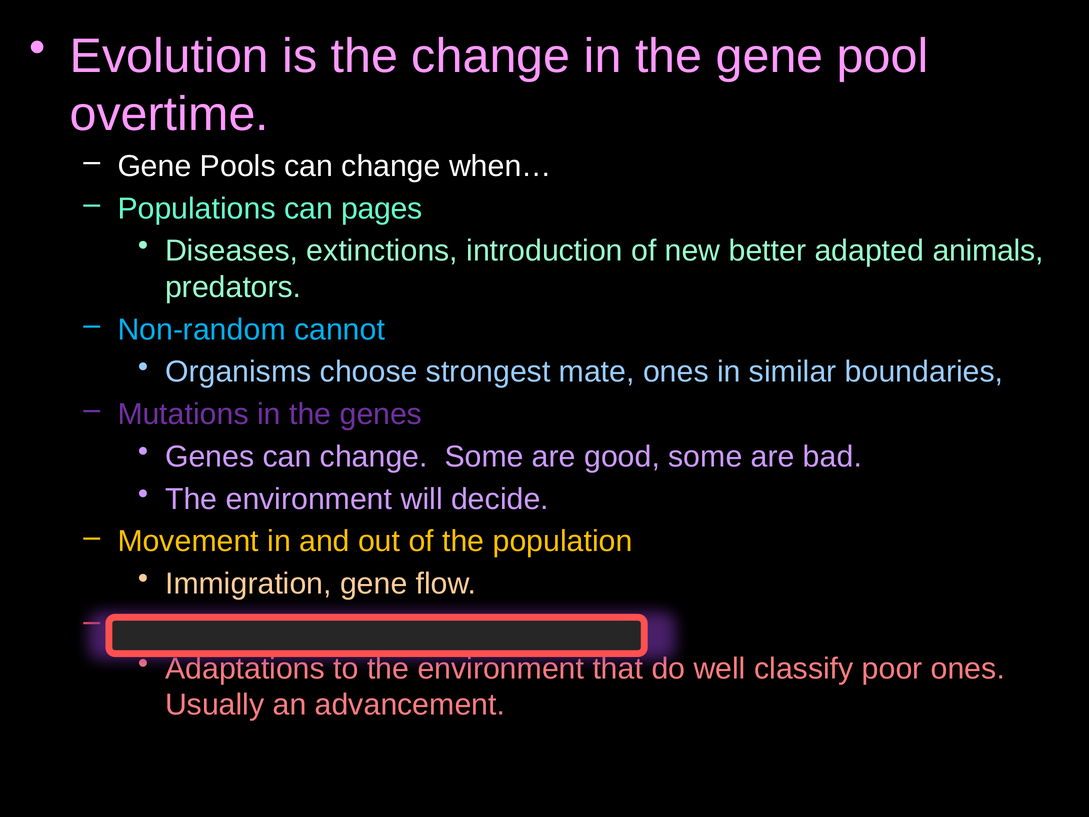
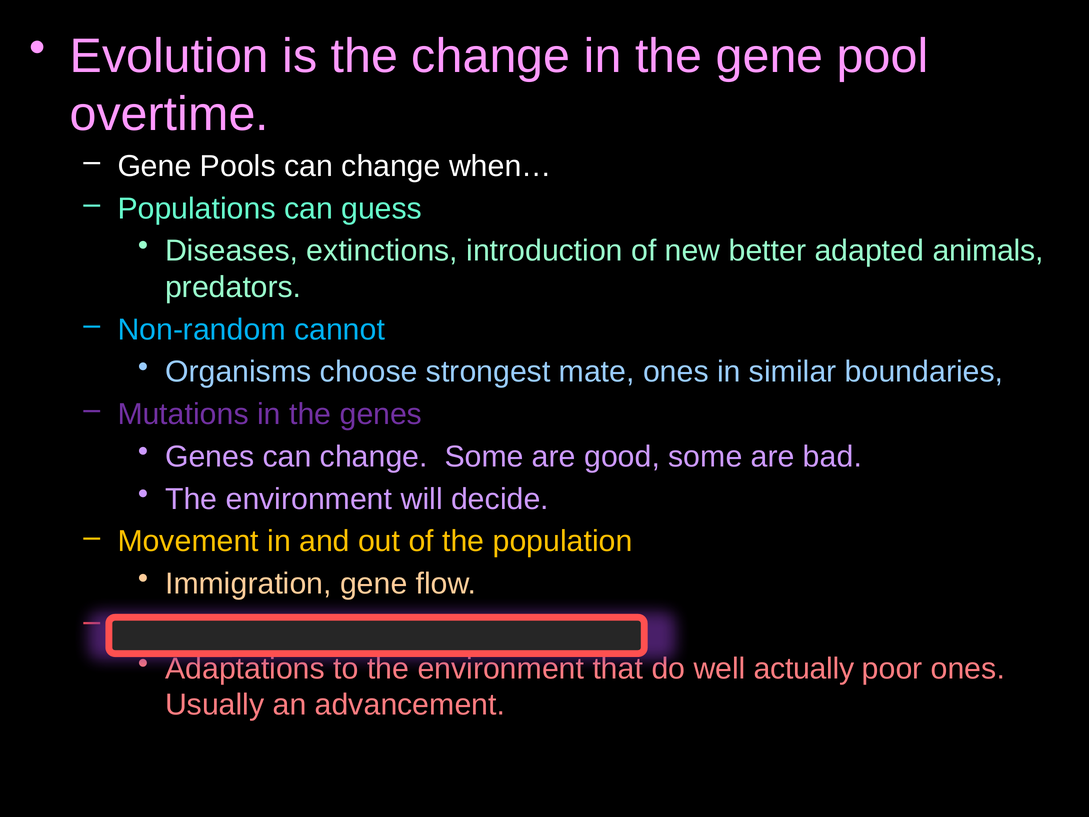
pages: pages -> guess (382, 208)
classify: classify -> actually (804, 668)
